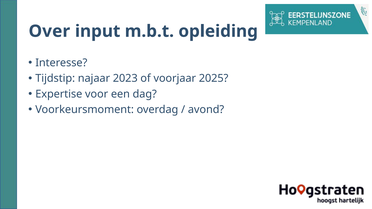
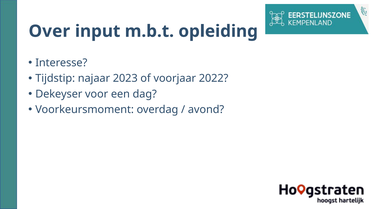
2025: 2025 -> 2022 (214, 78)
Expertise: Expertise -> Dekeyser (59, 94)
